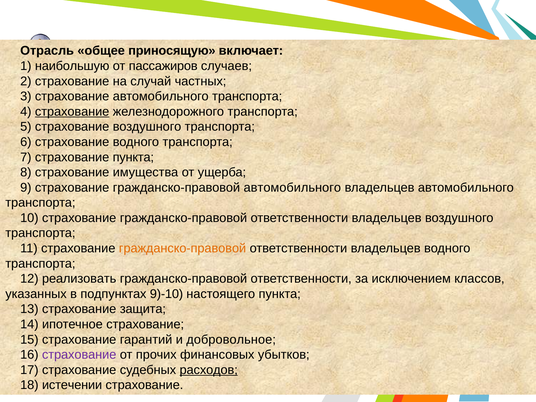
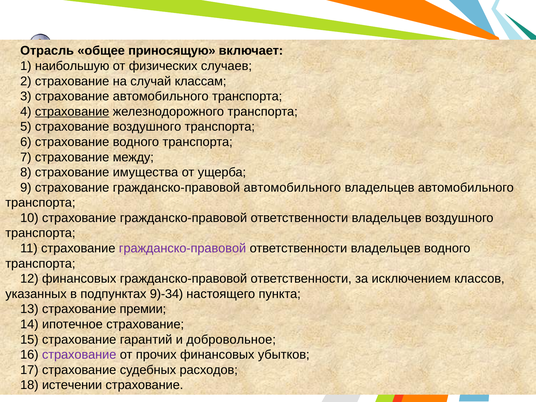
пассажиров: пассажиров -> физических (163, 66)
частных: частных -> классам (201, 81)
страхование пункта: пункта -> между (133, 157)
гражданско-правовой colour: orange -> purple (183, 248)
12 реализовать: реализовать -> финансовых (79, 279)
9)-10: 9)-10 -> 9)-34 (166, 294)
защита: защита -> премии (143, 309)
расходов underline: present -> none (209, 370)
